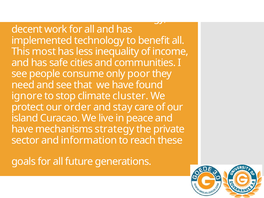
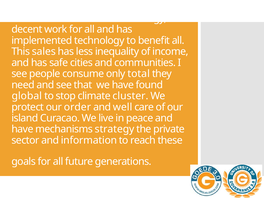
most: most -> sales (44, 52)
poor: poor -> total (139, 74)
ignore: ignore -> global (27, 96)
stay: stay -> well (123, 107)
